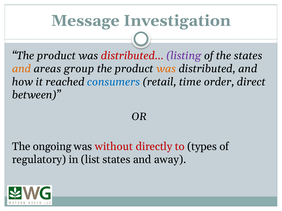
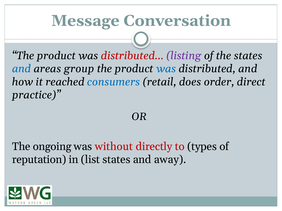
Investigation: Investigation -> Conversation (177, 21)
and colour: orange -> blue (22, 69)
was colour: orange -> blue (166, 69)
time: time -> does (190, 82)
between: between -> practice (36, 95)
regulatory: regulatory -> reputation (39, 160)
